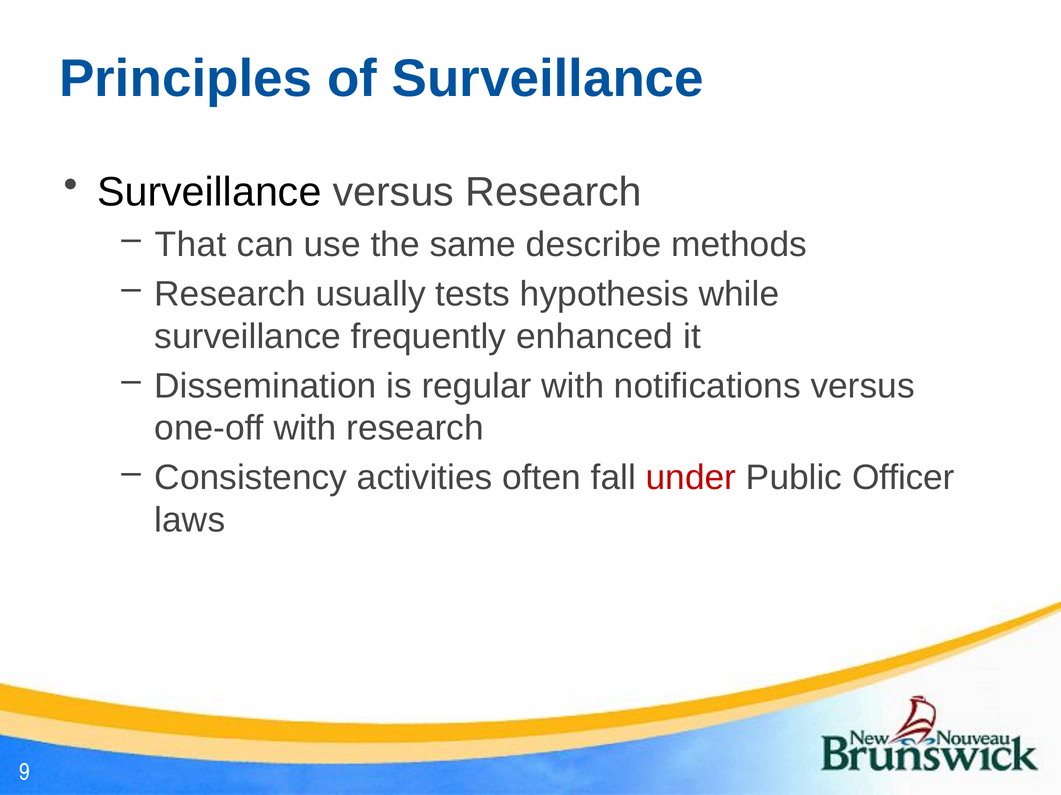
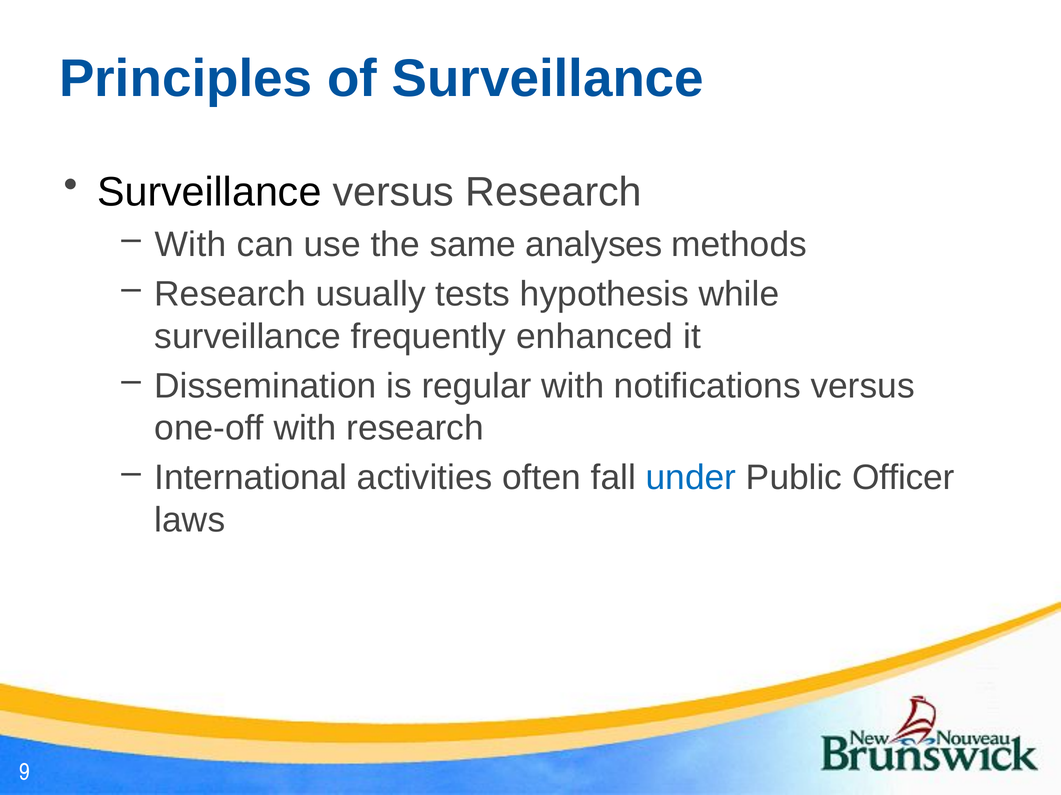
That: That -> With (191, 245)
describe: describe -> analyses (594, 245)
Consistency: Consistency -> International (251, 478)
under colour: red -> blue (691, 478)
